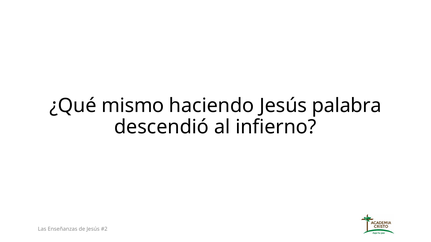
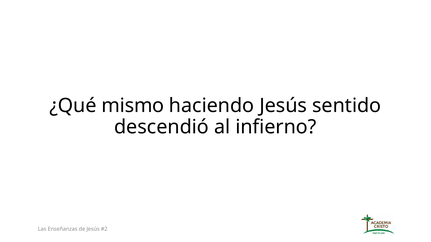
palabra: palabra -> sentido (347, 106)
